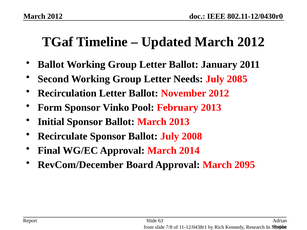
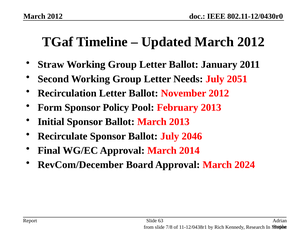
Ballot: Ballot -> Straw (51, 65)
2085: 2085 -> 2051 (237, 79)
Vinko: Vinko -> Policy (116, 108)
2008: 2008 -> 2046 (192, 136)
2095: 2095 -> 2024 (245, 165)
